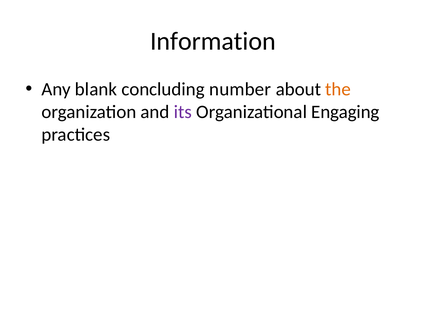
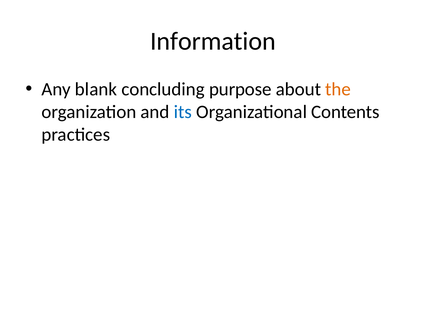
number: number -> purpose (240, 89)
its colour: purple -> blue (183, 112)
Engaging: Engaging -> Contents (345, 112)
